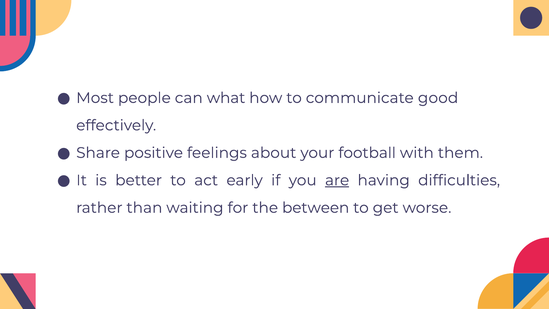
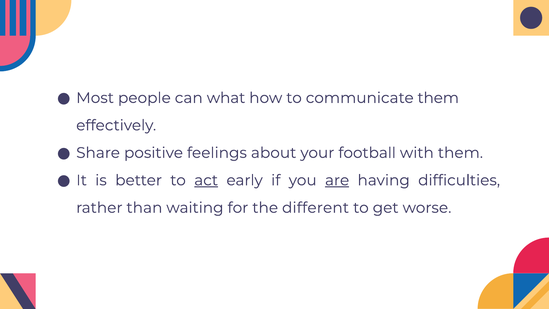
communicate good: good -> them (438, 98)
act underline: none -> present (206, 180)
between: between -> different (316, 208)
